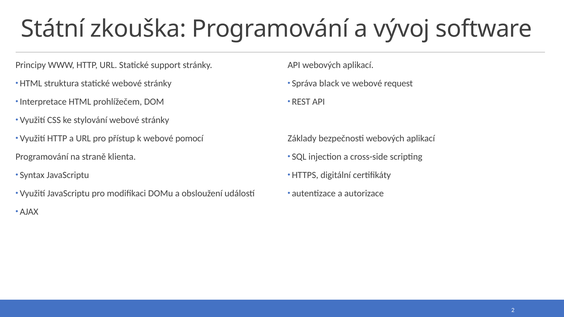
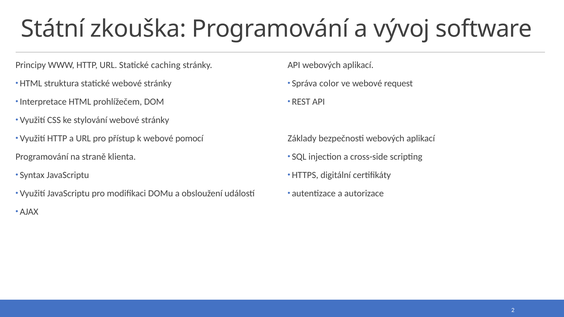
support: support -> caching (166, 65)
black: black -> color (329, 83)
